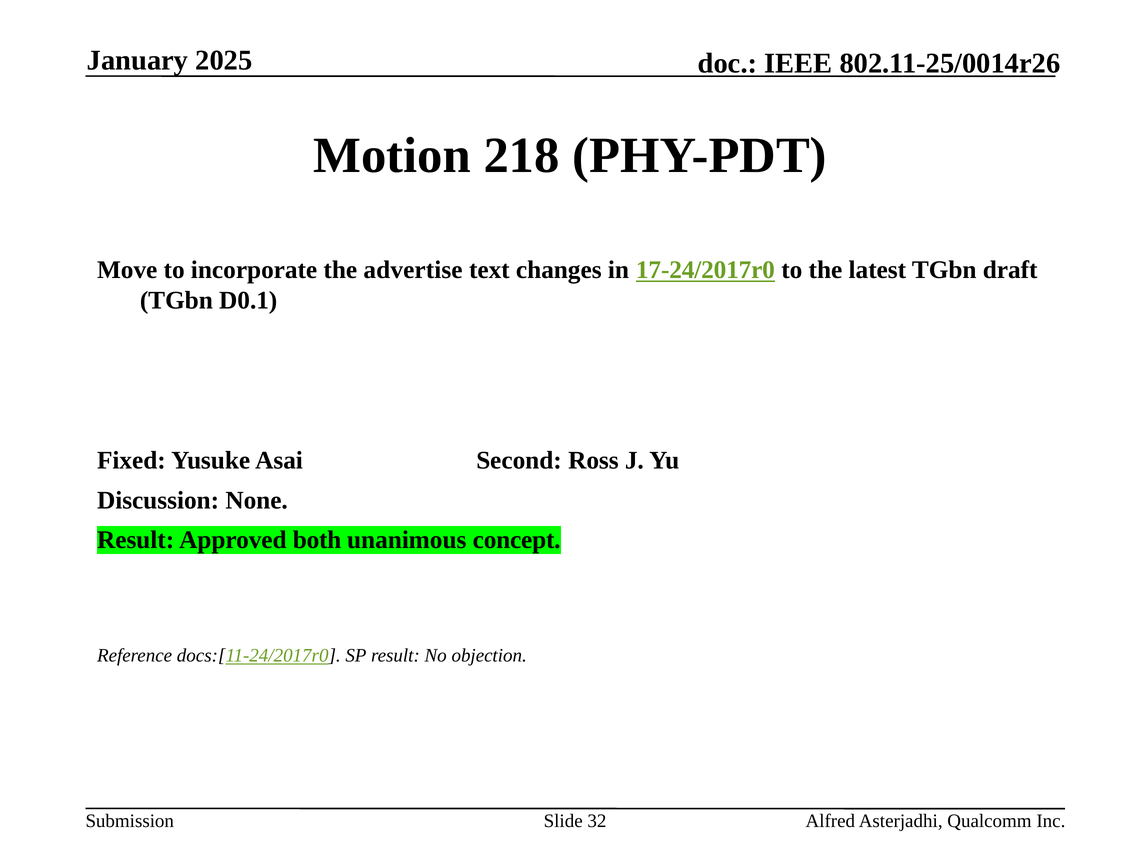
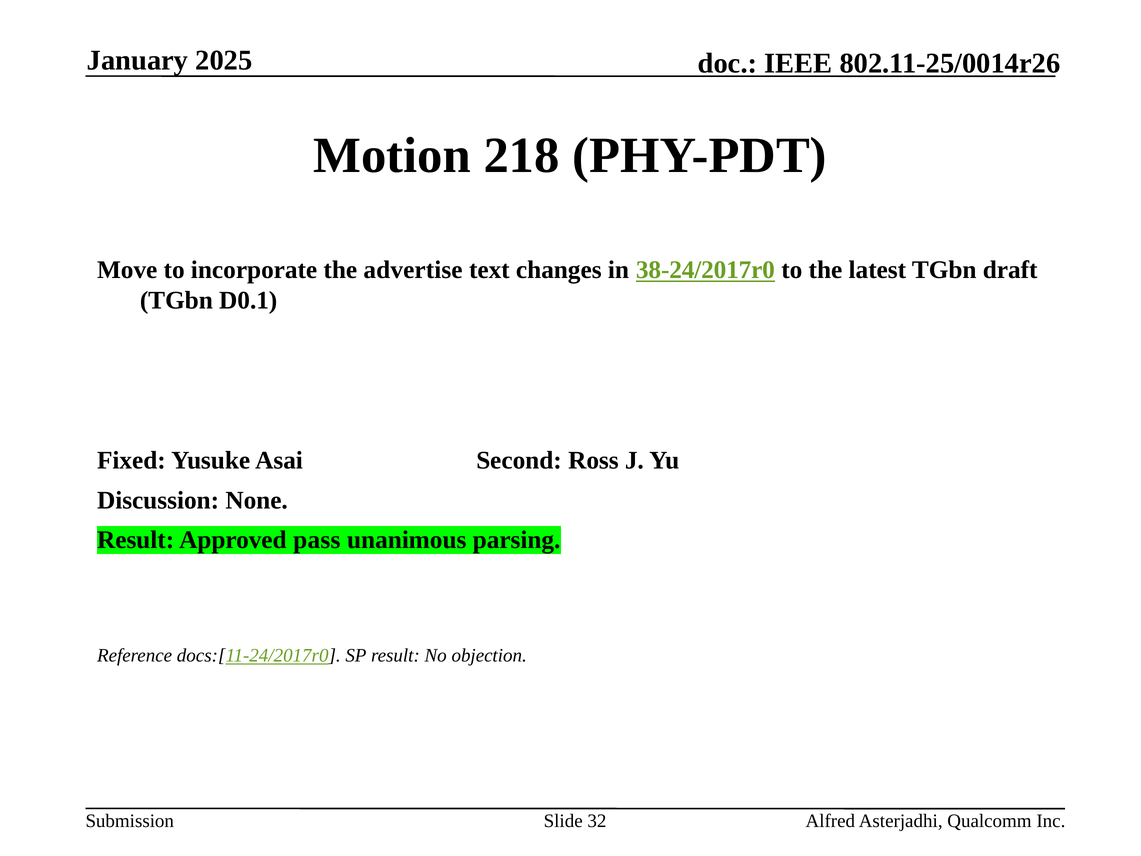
17-24/2017r0: 17-24/2017r0 -> 38-24/2017r0 (705, 270)
both: both -> pass (317, 540)
concept: concept -> parsing (517, 540)
